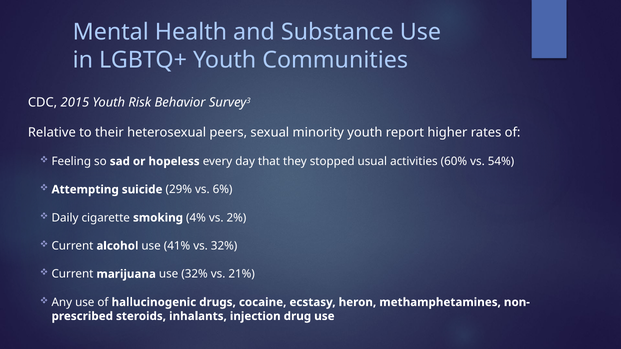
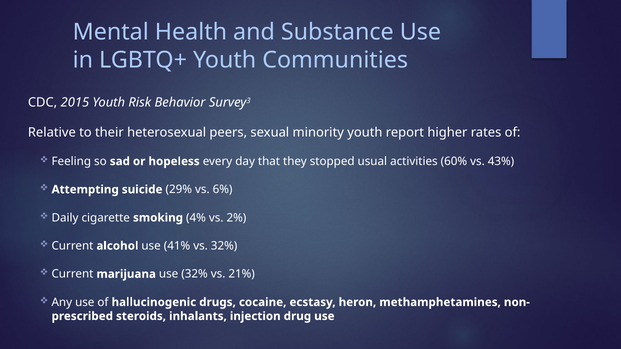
54%: 54% -> 43% (501, 161)
